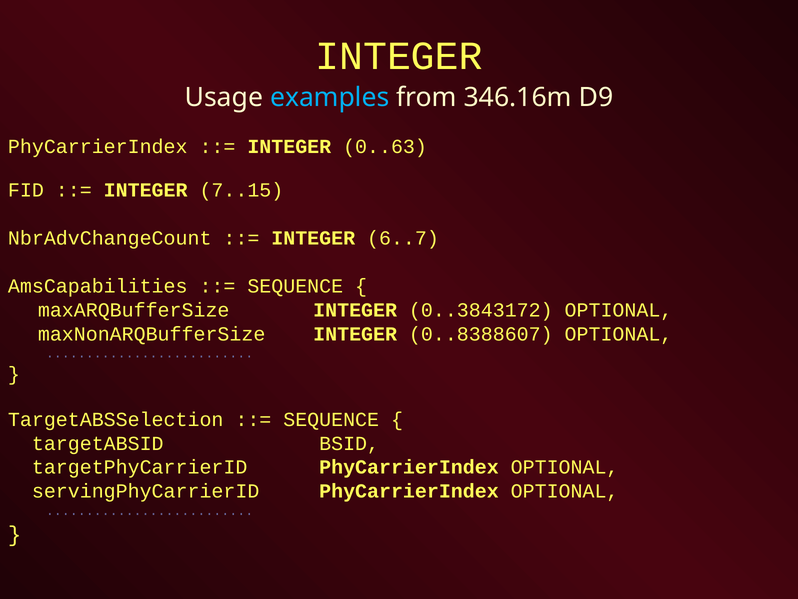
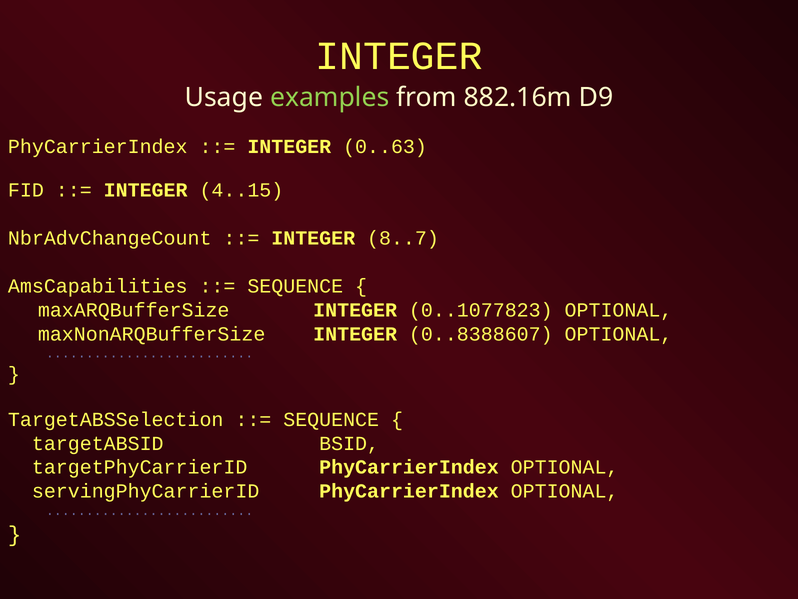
examples colour: light blue -> light green (330, 98)
346.16m: 346.16m -> 882.16m (518, 98)
7..15: 7..15 -> 4..15 (241, 190)
6..7: 6..7 -> 8..7 (403, 238)
0..3843172: 0..3843172 -> 0..1077823 (481, 310)
